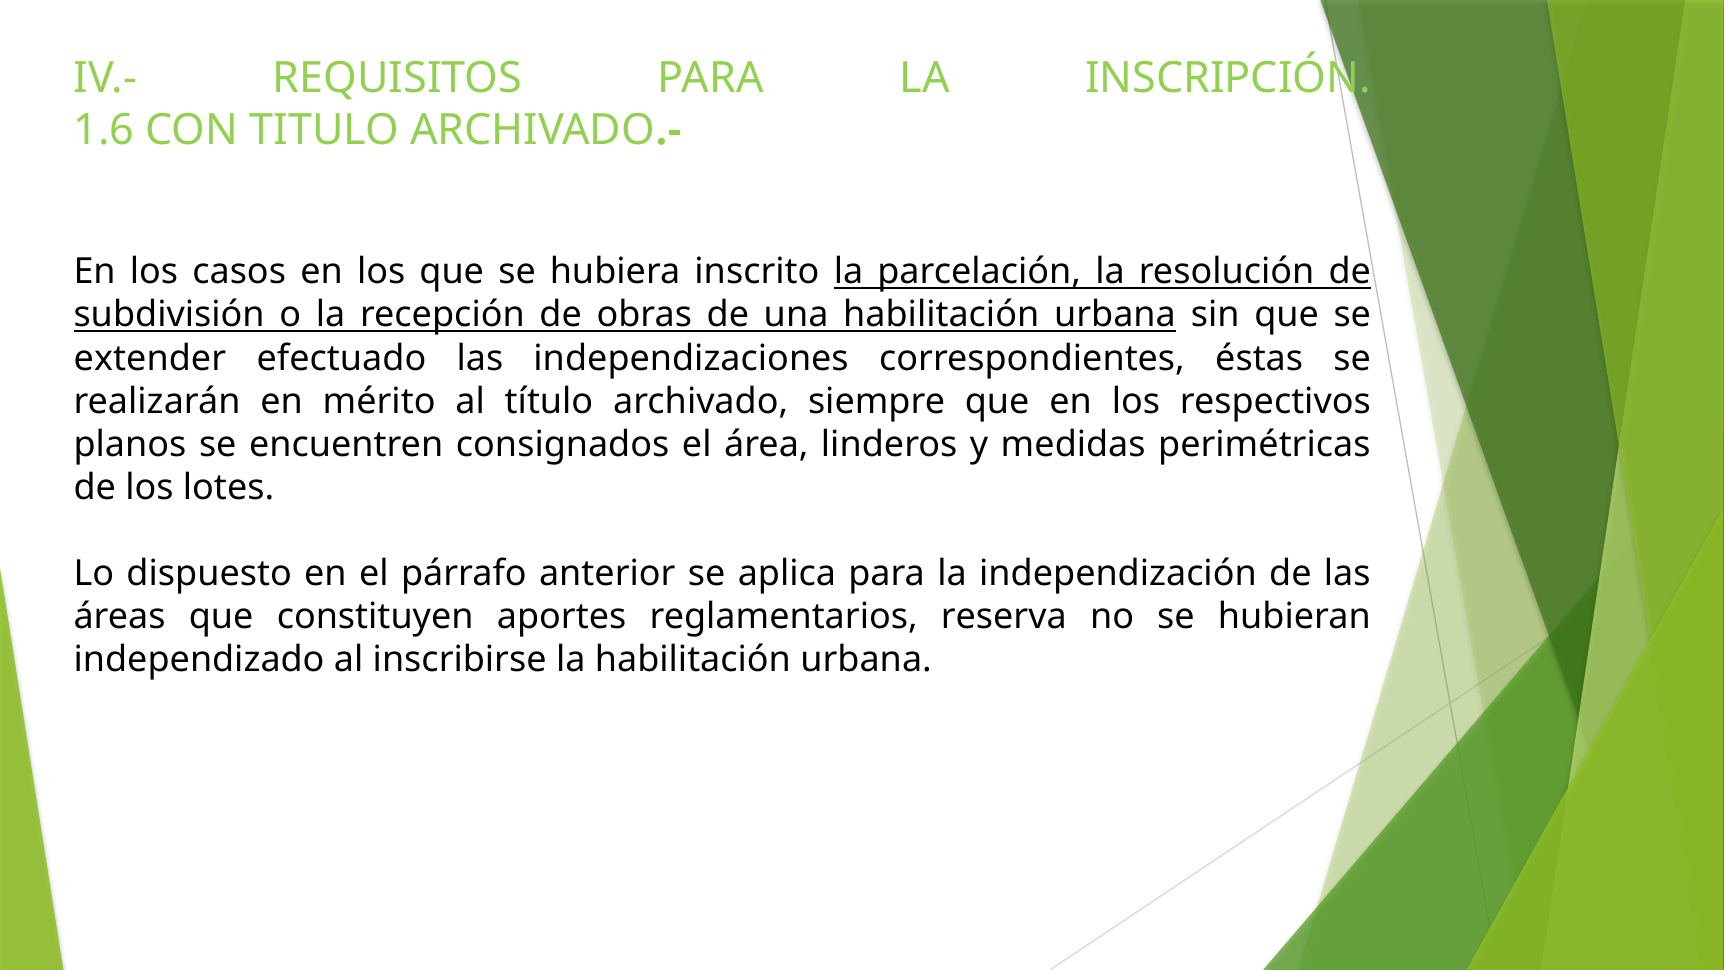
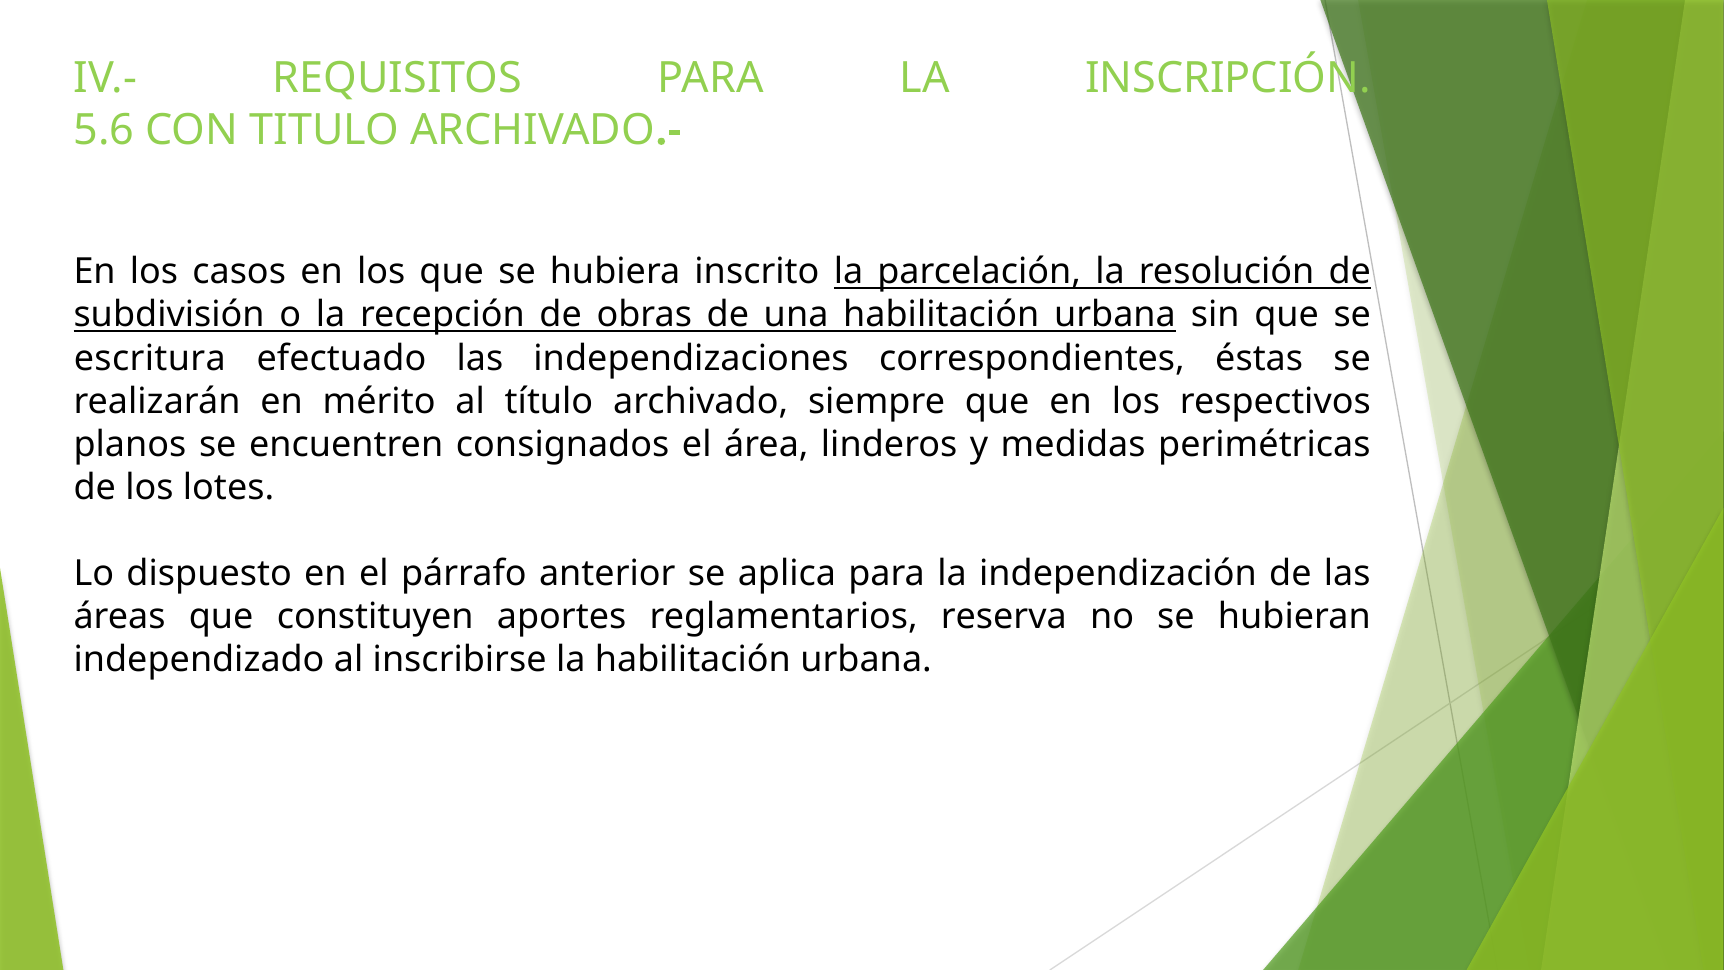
1.6: 1.6 -> 5.6 (104, 130)
extender: extender -> escritura (150, 358)
